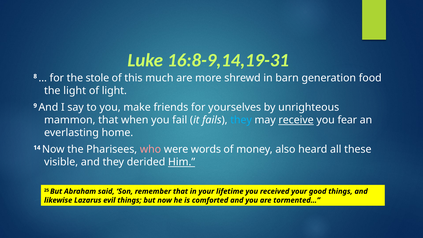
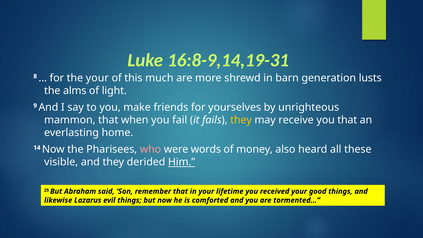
the stole: stole -> your (97, 78)
food: food -> lusts (370, 78)
the light: light -> alms (75, 91)
they colour: light blue -> yellow (241, 120)
receive underline: present -> none (296, 120)
you fear: fear -> that (347, 120)
